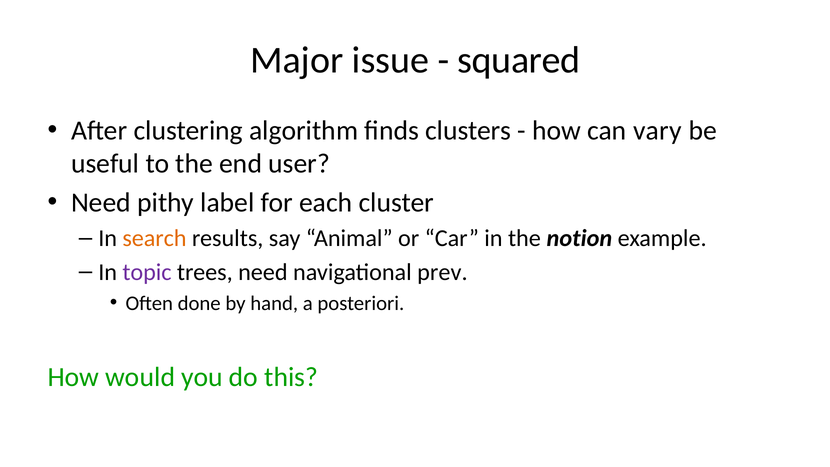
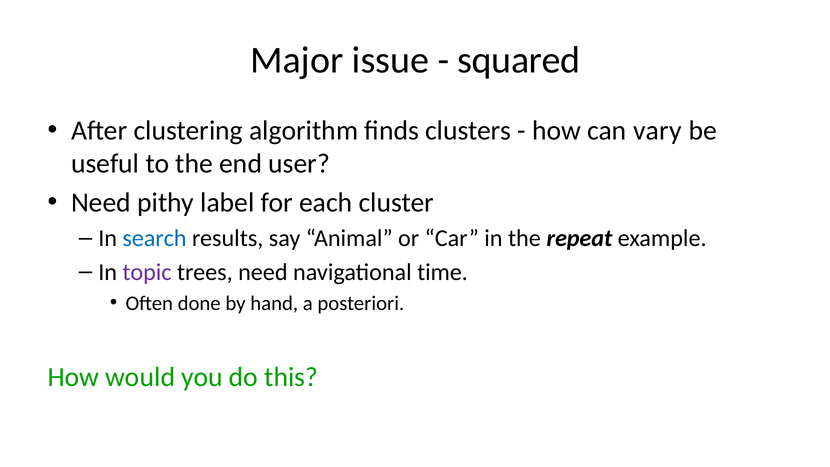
search colour: orange -> blue (155, 238)
notion: notion -> repeat (579, 238)
prev: prev -> time (443, 272)
